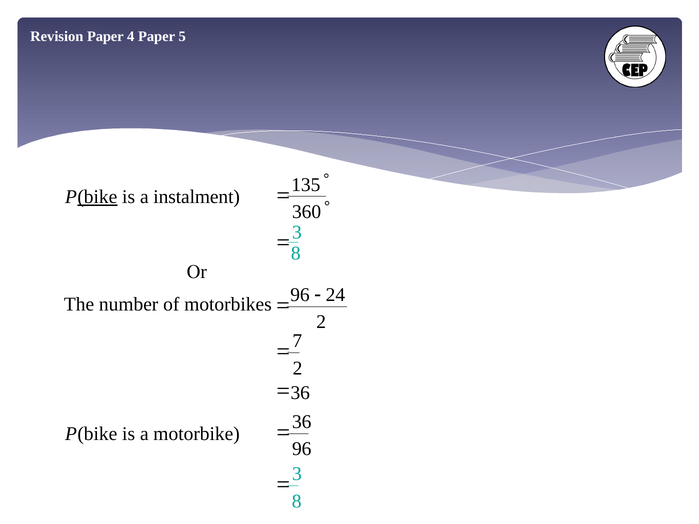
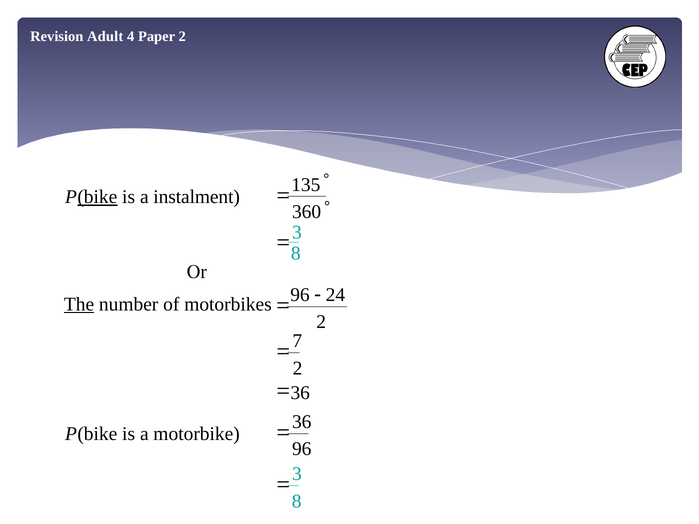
Revision Paper: Paper -> Adult (105, 37)
Paper 5: 5 -> 2 (182, 37)
The underline: none -> present (79, 304)
